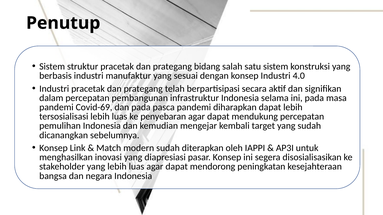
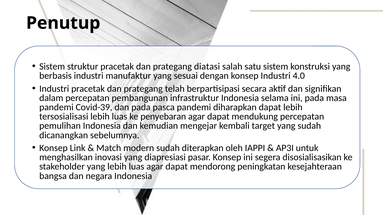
bidang: bidang -> diatasi (207, 67)
Covid-69: Covid-69 -> Covid-39 (94, 107)
